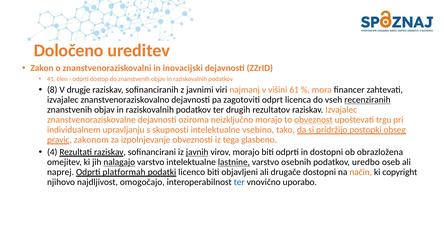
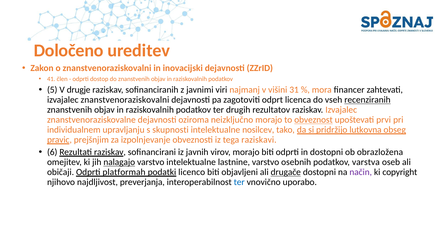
8: 8 -> 5 (52, 90)
61: 61 -> 31 (294, 90)
izvajalec znanstvenoraziskovalno: znanstvenoraziskovalno -> znanstvenoraziskovalni (125, 100)
trgu: trgu -> prvi (384, 120)
vsebino: vsebino -> nosilcev (258, 130)
postopki: postopki -> lutkovna (366, 130)
zakonom: zakonom -> prejšnjim (91, 140)
glasbeno: glasbeno -> raziskavi (259, 140)
4: 4 -> 6 (52, 152)
javnih underline: present -> none (197, 152)
lastnine underline: present -> none (234, 162)
uredbo: uredbo -> varstva (366, 162)
naprej: naprej -> običaji (61, 172)
drugače underline: none -> present (286, 172)
način colour: orange -> purple (361, 172)
omogočajo: omogočajo -> preverjanja (142, 182)
